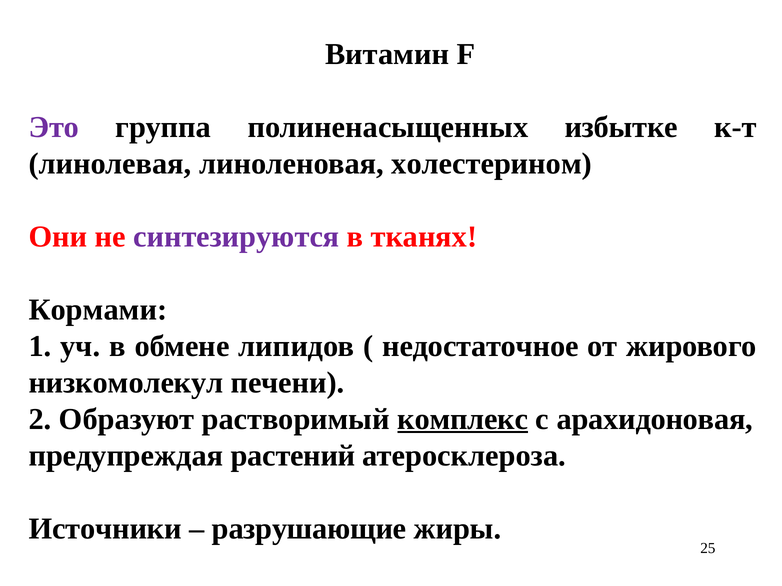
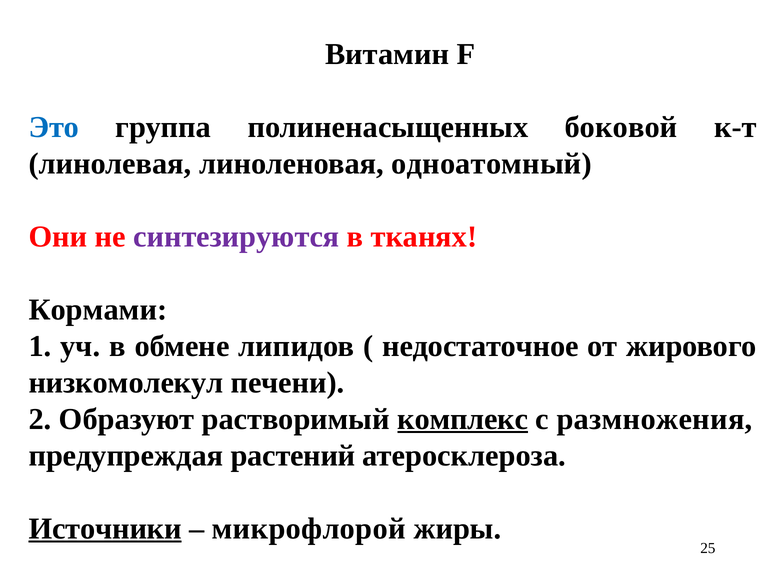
Это colour: purple -> blue (54, 127)
избытке: избытке -> боковой (621, 127)
холестерином: холестерином -> одноатомный (492, 164)
арахидоновая: арахидоновая -> размножения (655, 419)
Источники underline: none -> present (105, 529)
разрушающие: разрушающие -> микрофлорой (309, 529)
